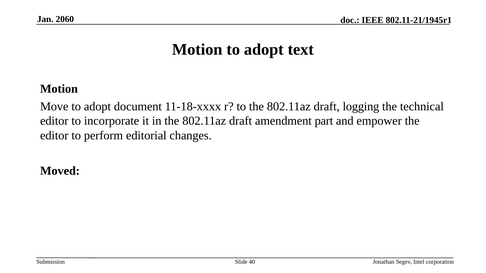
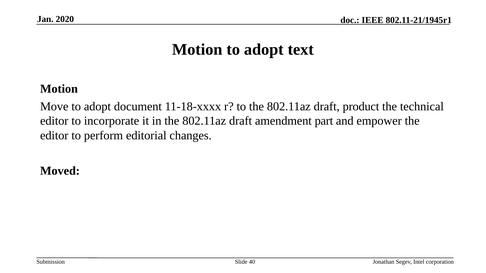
2060: 2060 -> 2020 (65, 19)
logging: logging -> product (361, 107)
